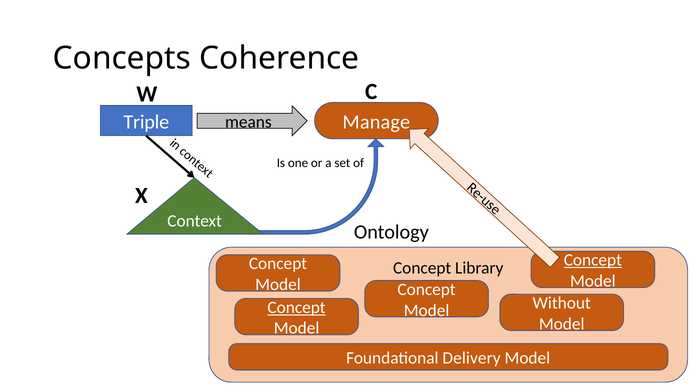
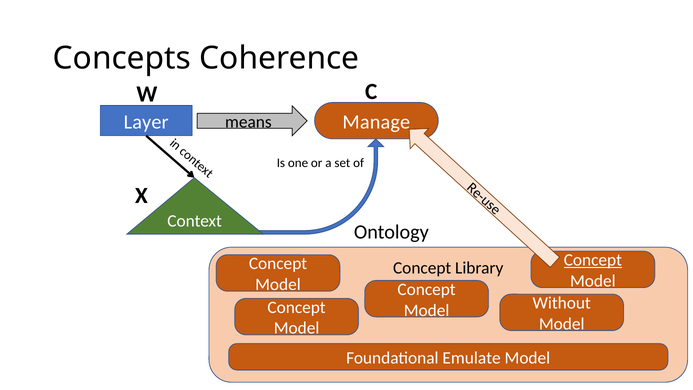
Triple: Triple -> Layer (146, 122)
Concept underline: present -> none (297, 307)
Delivery: Delivery -> Emulate (472, 358)
